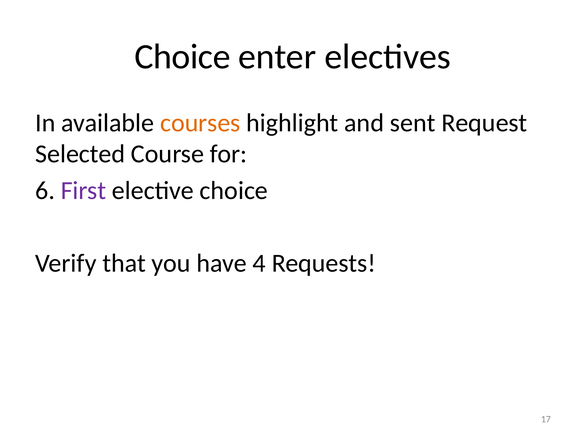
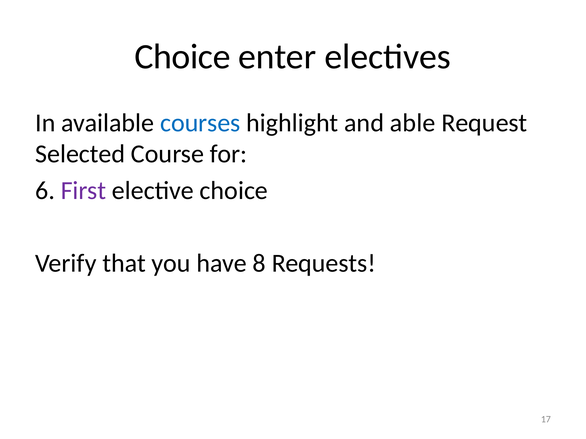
courses colour: orange -> blue (200, 123)
sent: sent -> able (413, 123)
4: 4 -> 8 (259, 264)
